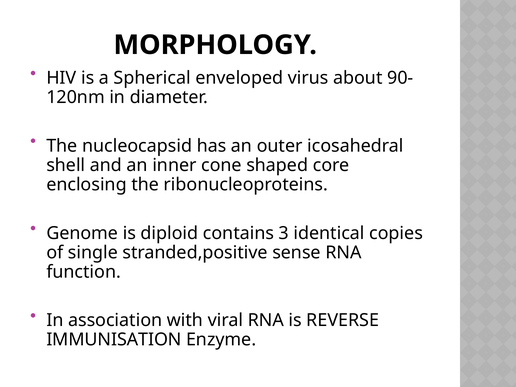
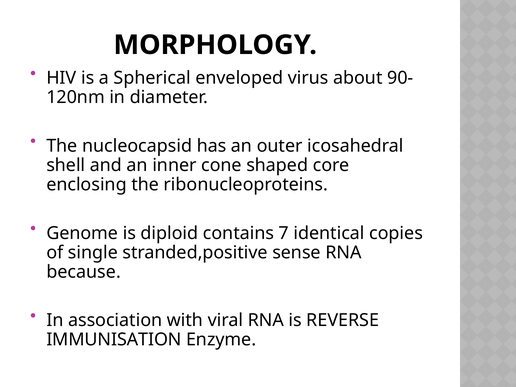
3: 3 -> 7 (284, 233)
function: function -> because (84, 272)
